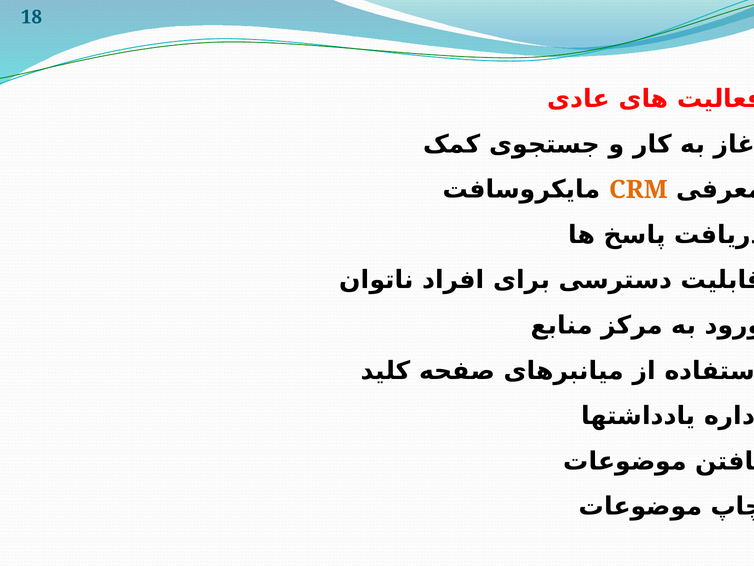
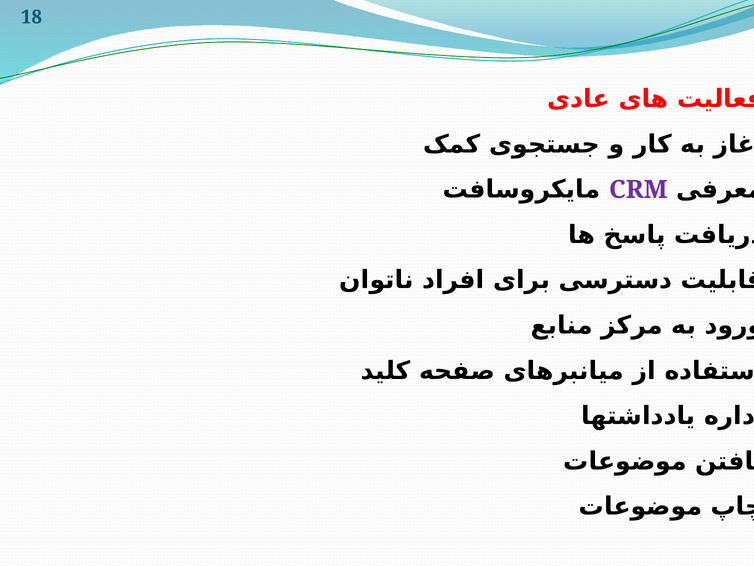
CRM colour: orange -> purple (638, 189)
